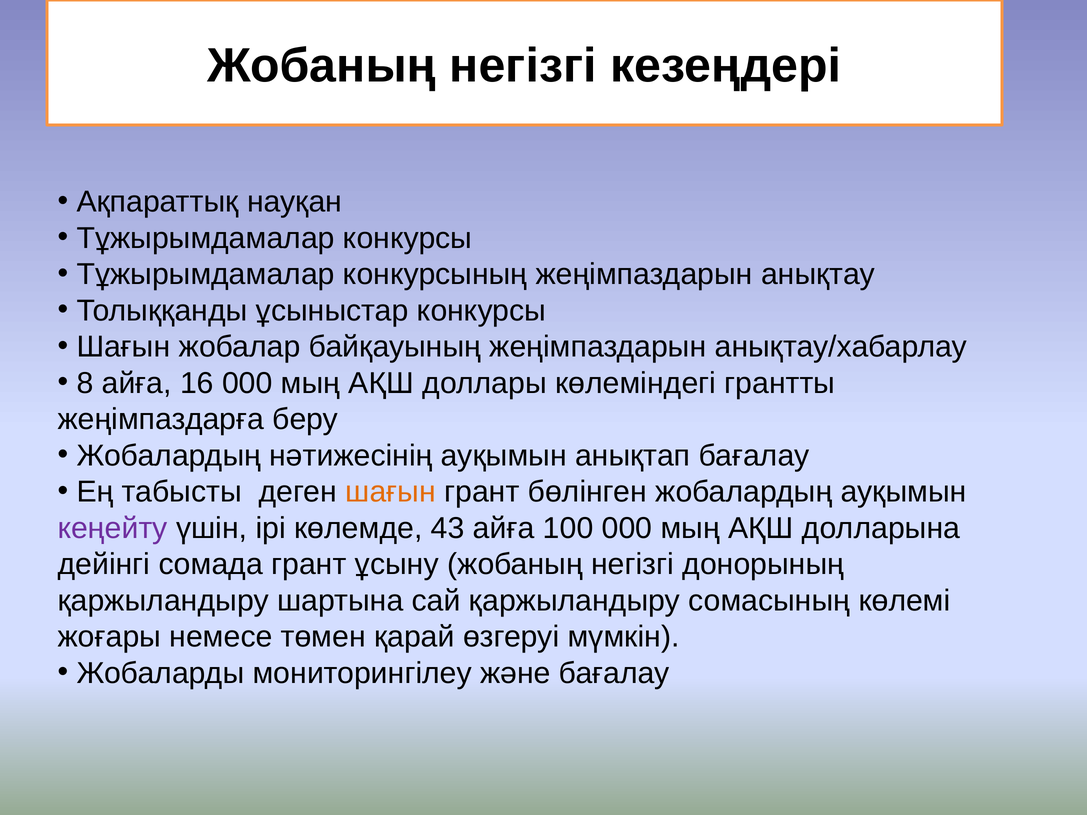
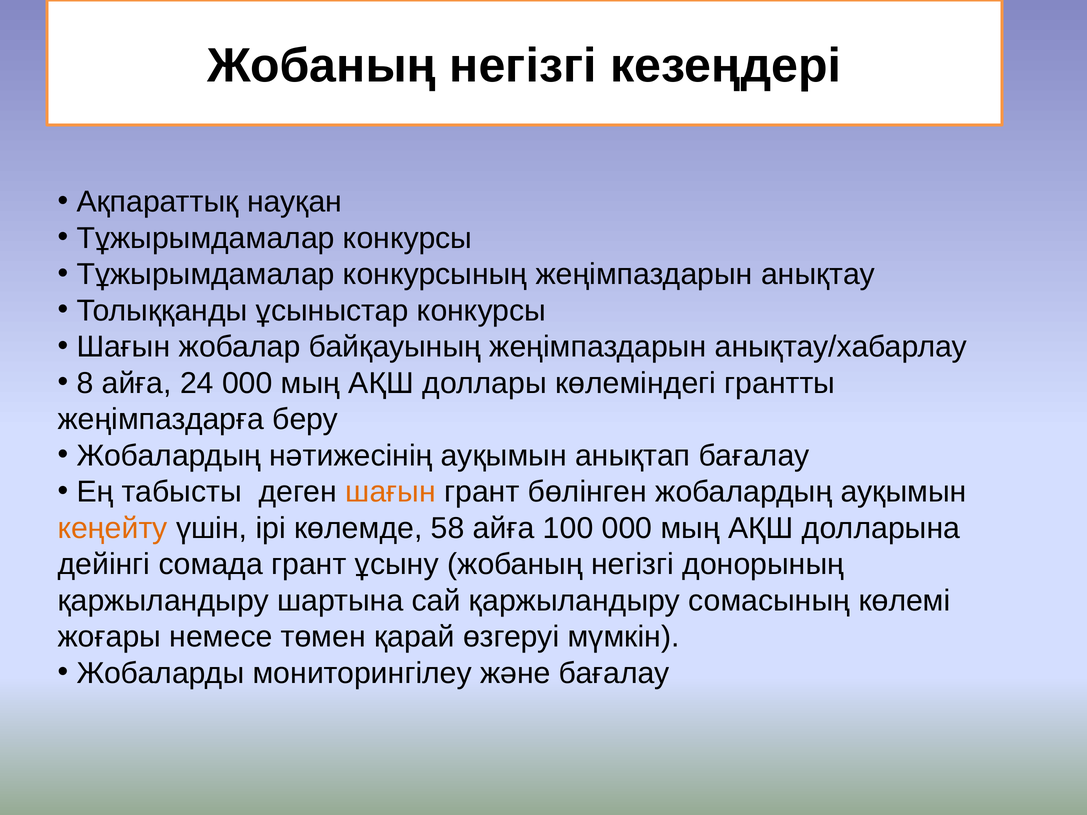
16: 16 -> 24 (197, 383)
кеңейту colour: purple -> orange (113, 528)
43: 43 -> 58 (448, 528)
